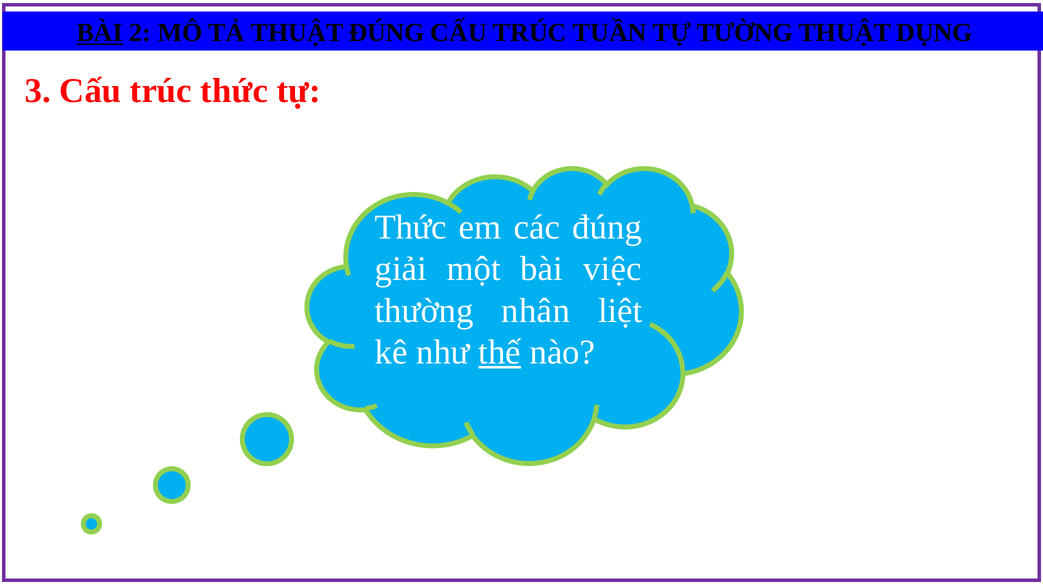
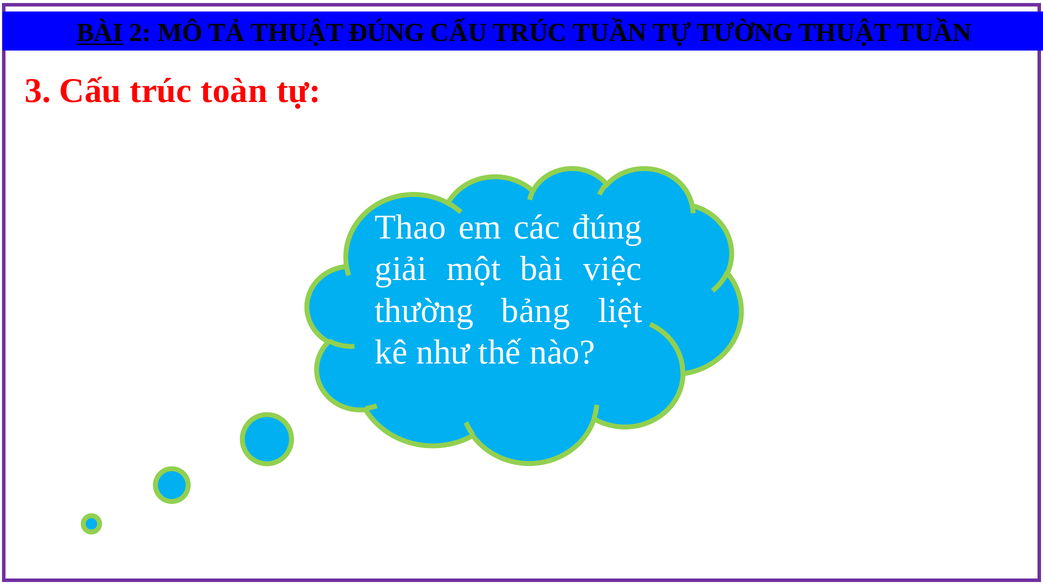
THUẬT DỤNG: DỤNG -> TUẦN (934, 33)
trúc thức: thức -> toàn (234, 91)
Thức: Thức -> Thao (410, 228)
nhân: nhân -> bảng (536, 311)
thế underline: present -> none (500, 353)
